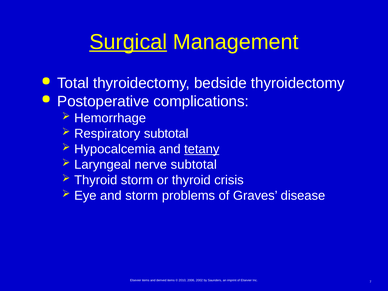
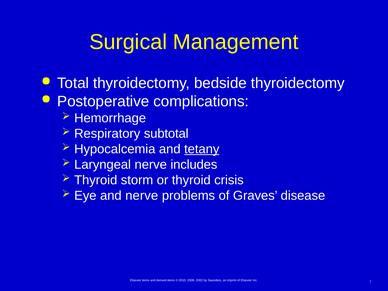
Surgical underline: present -> none (128, 42)
nerve subtotal: subtotal -> includes (194, 165)
and storm: storm -> nerve (142, 196)
